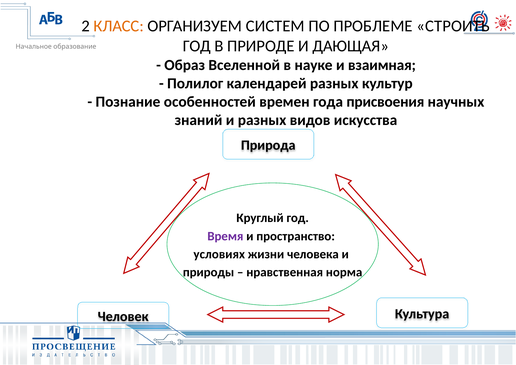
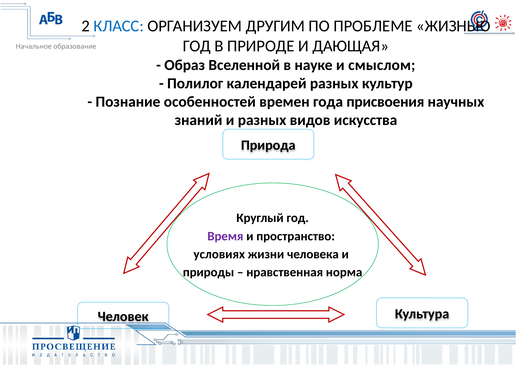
КЛАСС colour: orange -> blue (119, 26)
СИСТЕМ: СИСТЕМ -> ДРУГИМ (275, 26)
СТРОИТЬ: СТРОИТЬ -> ЖИЗНЬЮ (453, 26)
взаимная: взаимная -> смыслом (382, 65)
